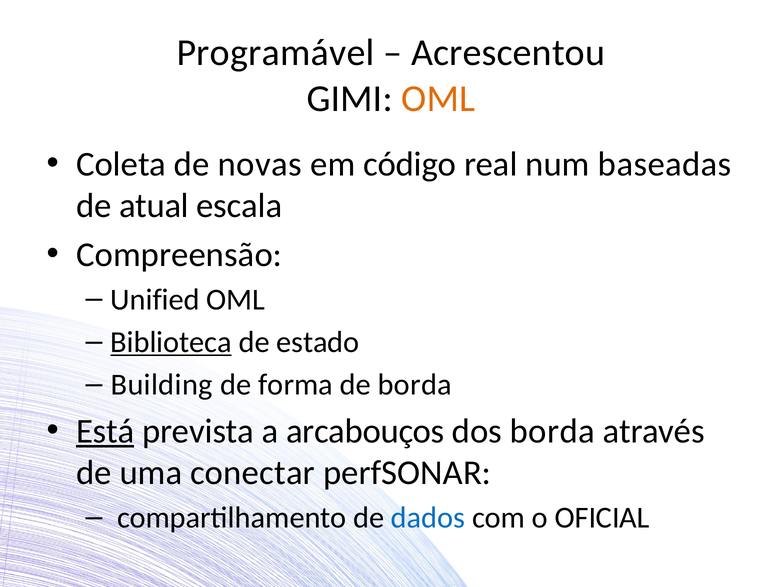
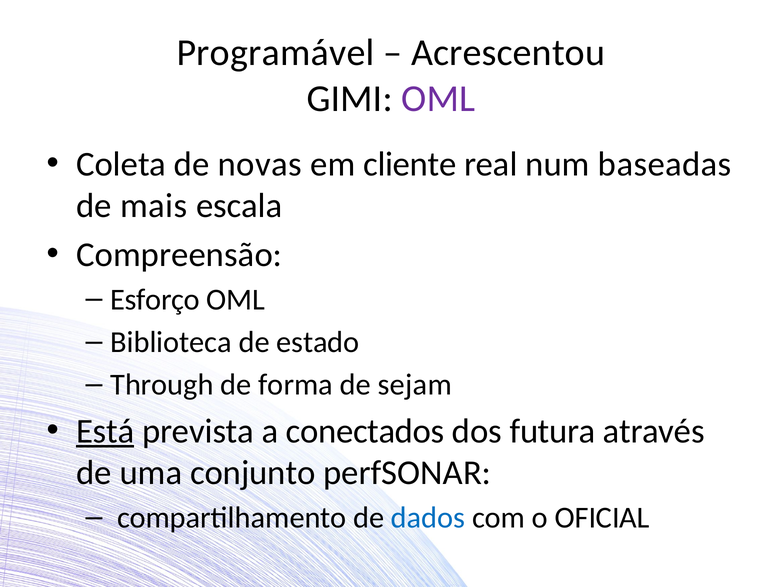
OML colour: orange -> purple (438, 98)
código: código -> cliente (410, 164)
atual: atual -> mais (154, 206)
Unified: Unified -> Esforço (155, 299)
Biblioteca underline: present -> none (171, 342)
Building: Building -> Through (162, 385)
de borda: borda -> sejam (415, 385)
arcabouços: arcabouços -> conectados (365, 431)
dos borda: borda -> futura (553, 431)
conectar: conectar -> conjunto (253, 473)
